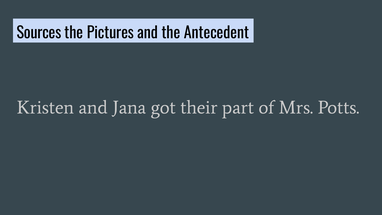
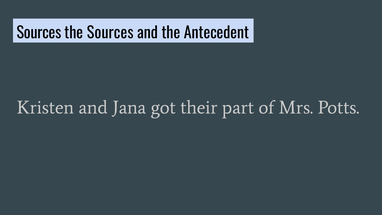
the Pictures: Pictures -> Sources (110, 33)
